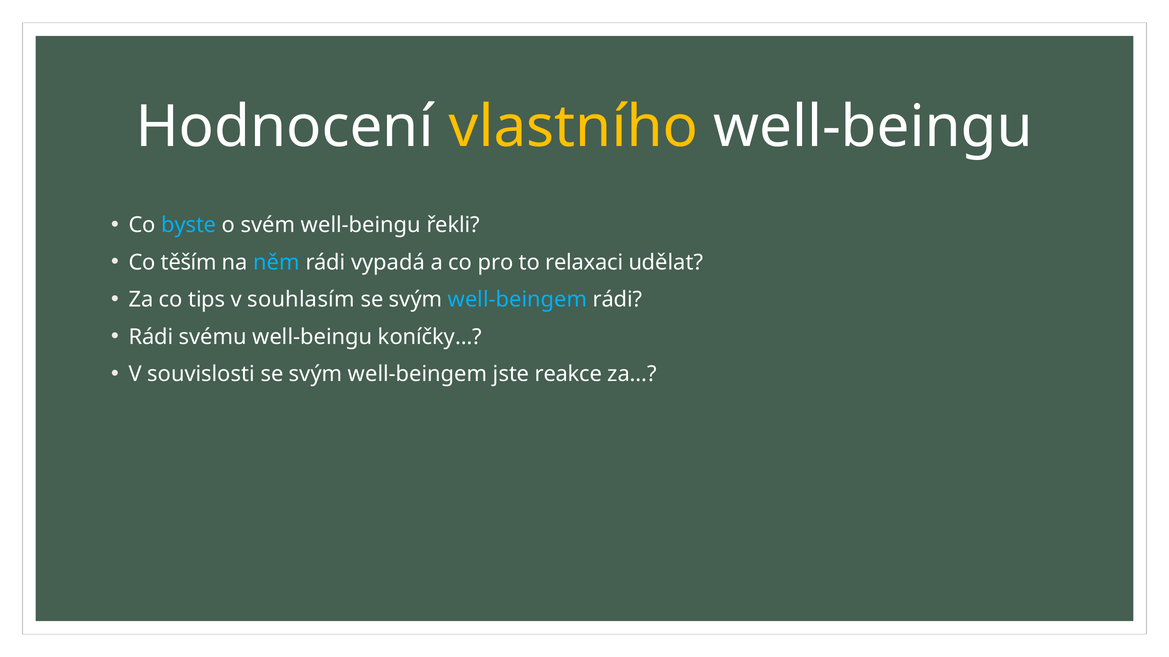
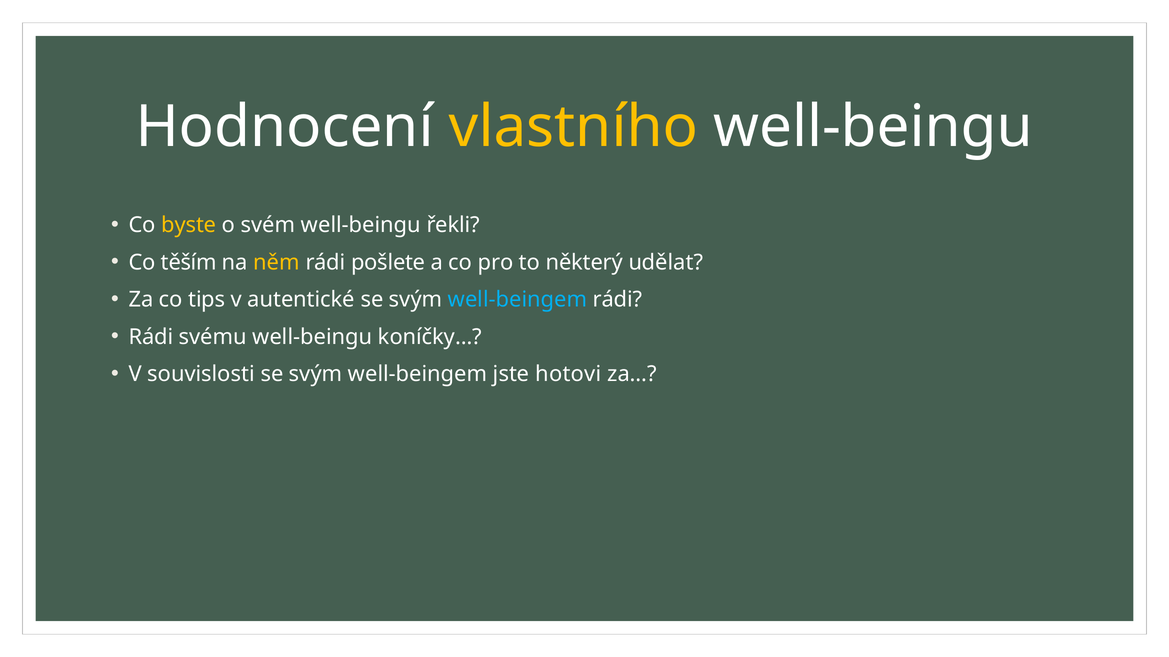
byste colour: light blue -> yellow (189, 225)
něm colour: light blue -> yellow (277, 263)
vypadá: vypadá -> pošlete (388, 263)
relaxaci: relaxaci -> některý (584, 263)
souhlasím: souhlasím -> autentické (301, 300)
reakce: reakce -> hotovi (568, 374)
